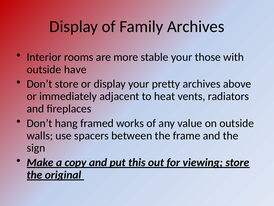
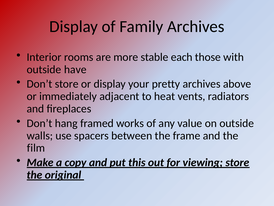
stable your: your -> each (182, 57)
sign: sign -> film (36, 148)
